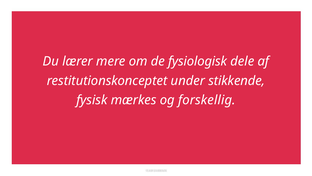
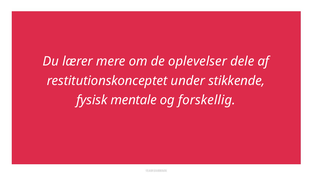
fysiologisk: fysiologisk -> oplevelser (198, 61)
mærkes: mærkes -> mentale (134, 100)
